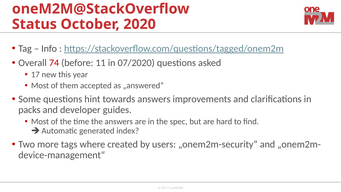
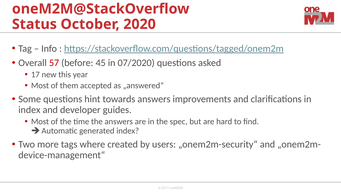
74: 74 -> 57 (54, 63)
11: 11 -> 45 (101, 63)
packs: packs -> index (29, 110)
